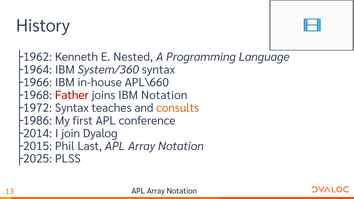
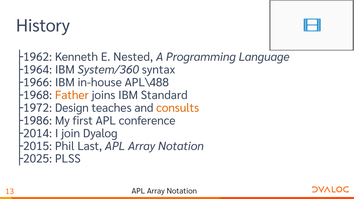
APL\660: APL\660 -> APL\488 (147, 83)
Father colour: red -> orange (72, 95)
IBM Notation: Notation -> Standard (164, 95)
Syntax: Syntax -> Design (72, 108)
